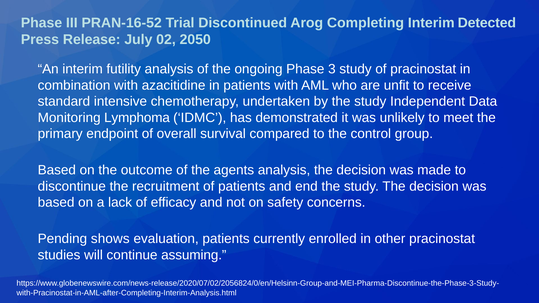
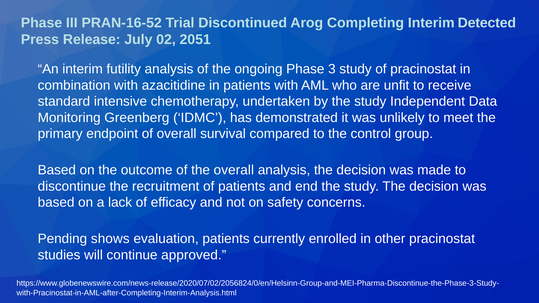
2050: 2050 -> 2051 (195, 40)
Lymphoma: Lymphoma -> Greenberg (137, 118)
the agents: agents -> overall (234, 170)
assuming: assuming -> approved (194, 255)
